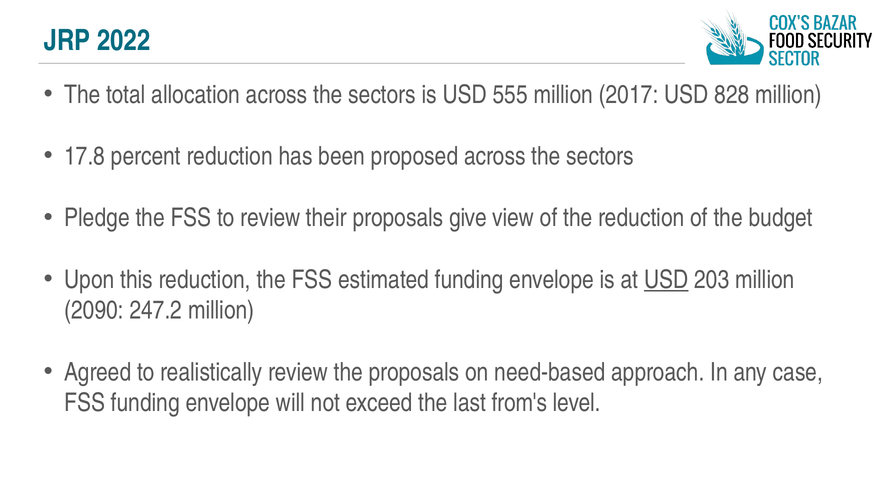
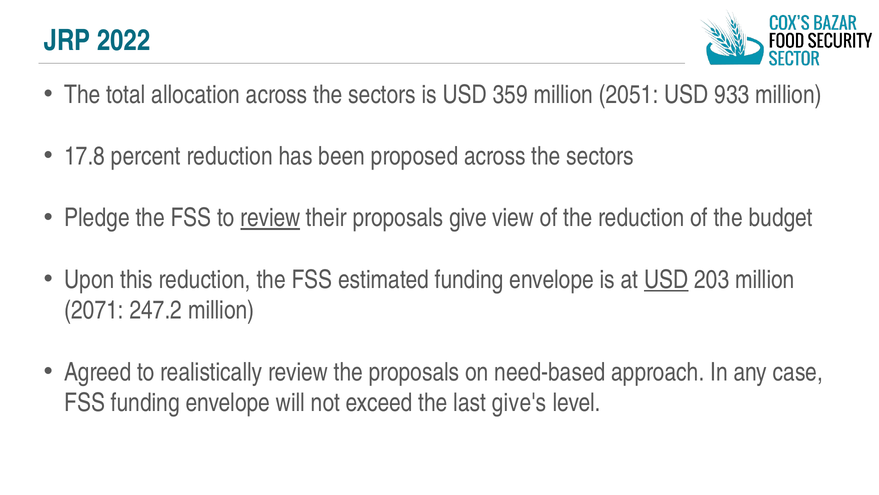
555: 555 -> 359 (510, 95)
2017: 2017 -> 2051 (629, 95)
828: 828 -> 933 (732, 95)
review underline: none -> present (270, 218)
2090: 2090 -> 2071 (94, 310)
from's: from's -> give's (519, 402)
